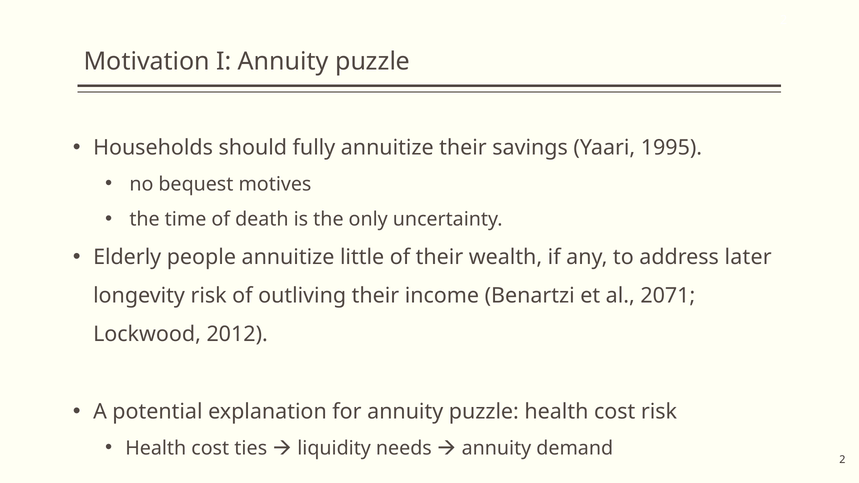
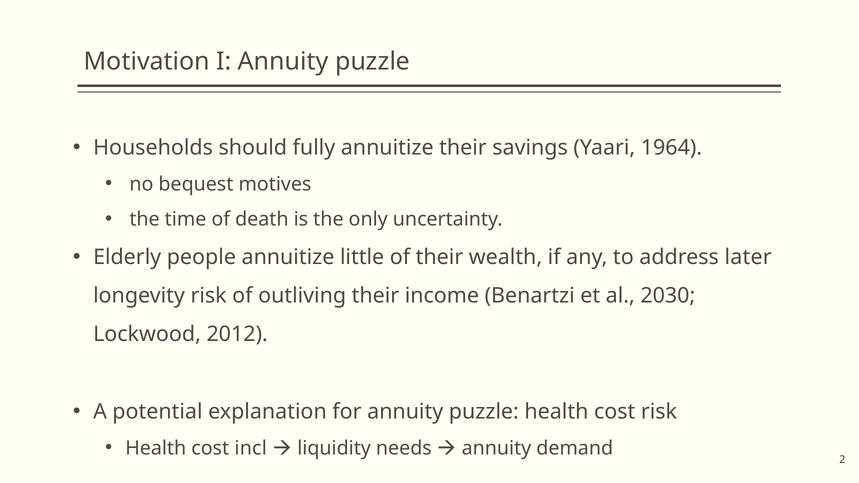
1995: 1995 -> 1964 (671, 148)
2071: 2071 -> 2030 (668, 296)
ties: ties -> incl (251, 448)
